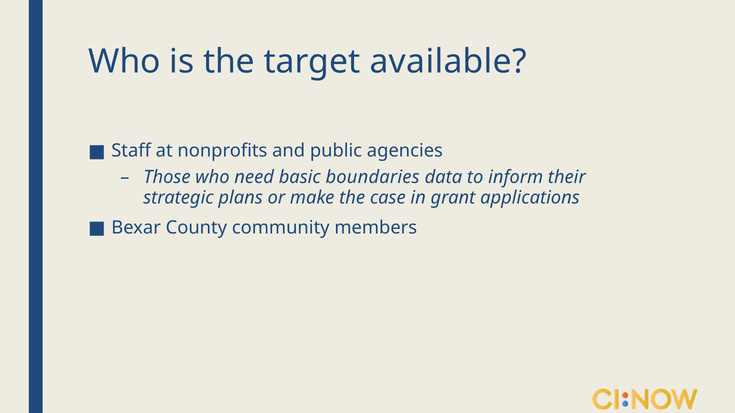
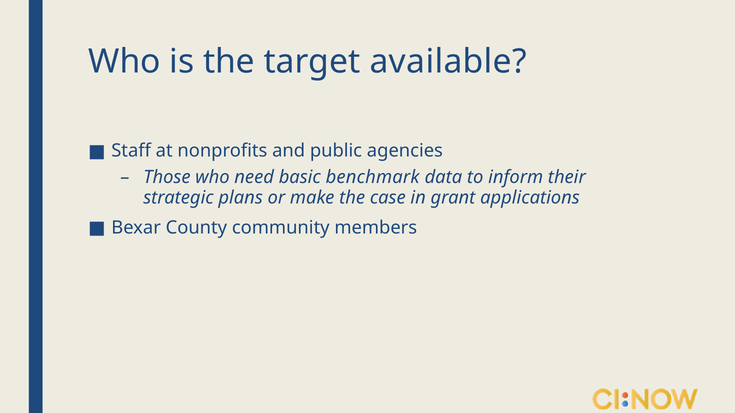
boundaries: boundaries -> benchmark (373, 177)
